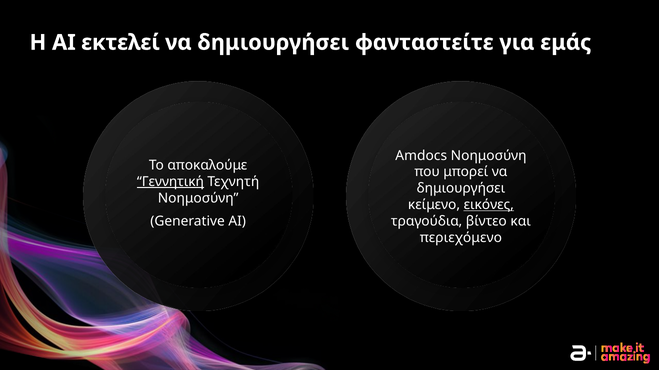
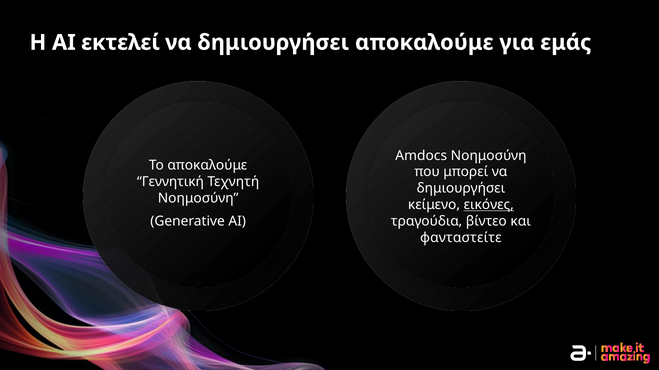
δημιουργήσει φανταστείτε: φανταστείτε -> αποκαλούμε (424, 43)
Γεννητική underline: present -> none (170, 182)
περιεχόμενο: περιεχόμενο -> φανταστείτε (461, 238)
